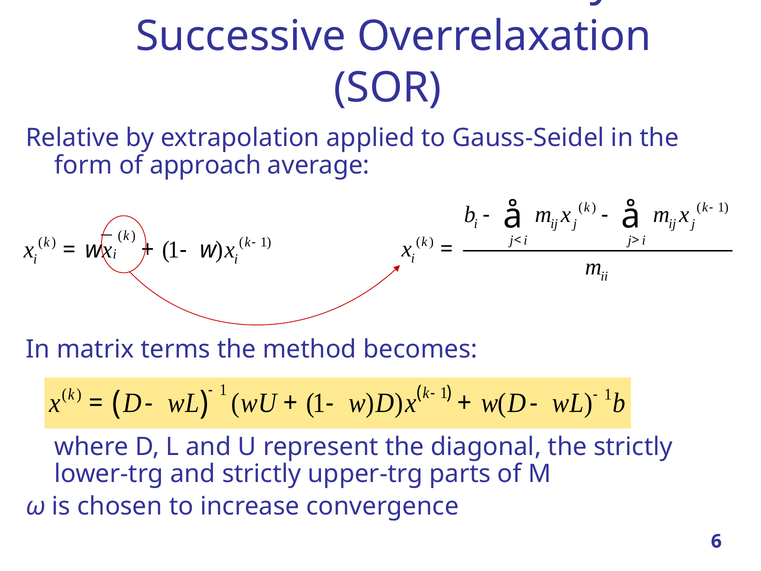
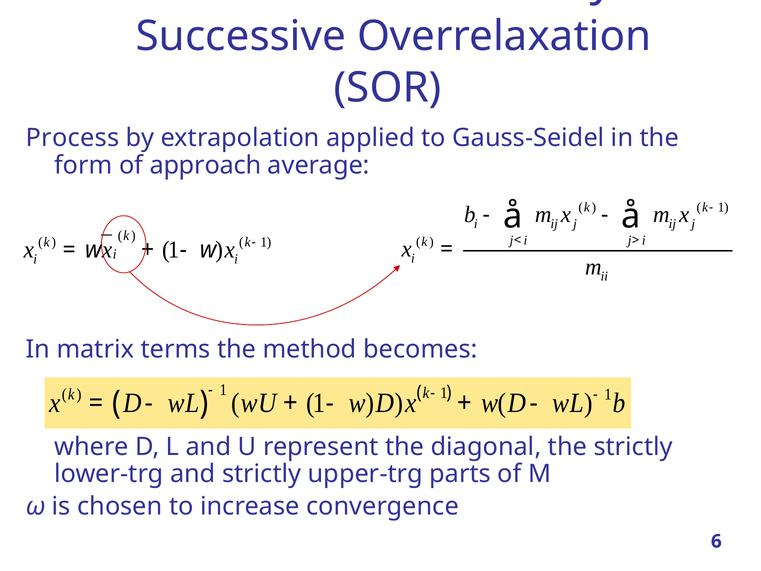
Relative: Relative -> Process (72, 138)
